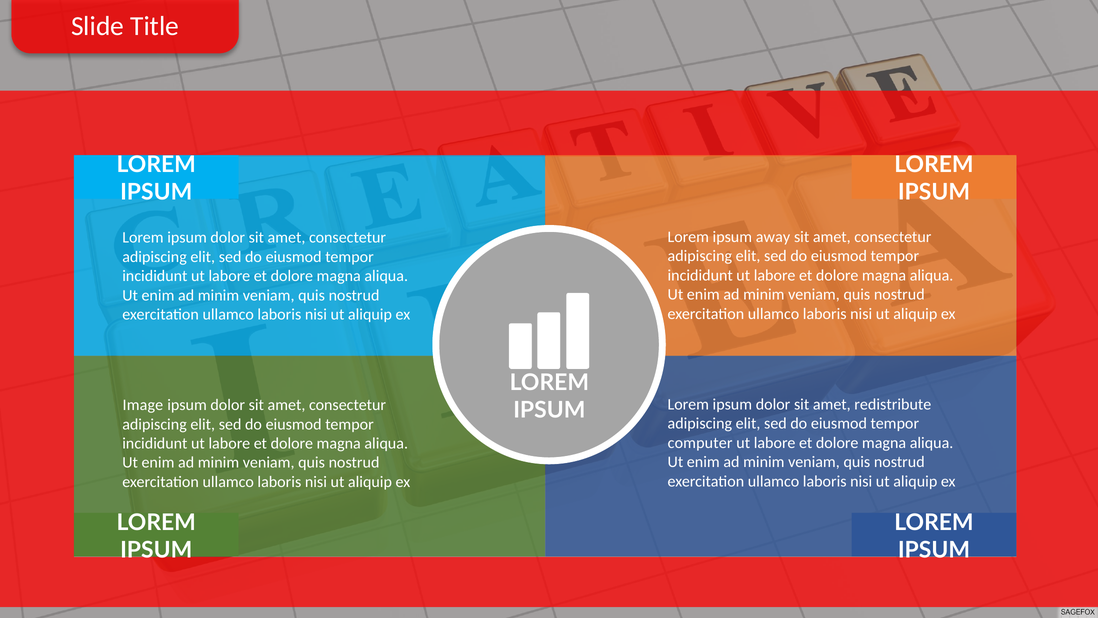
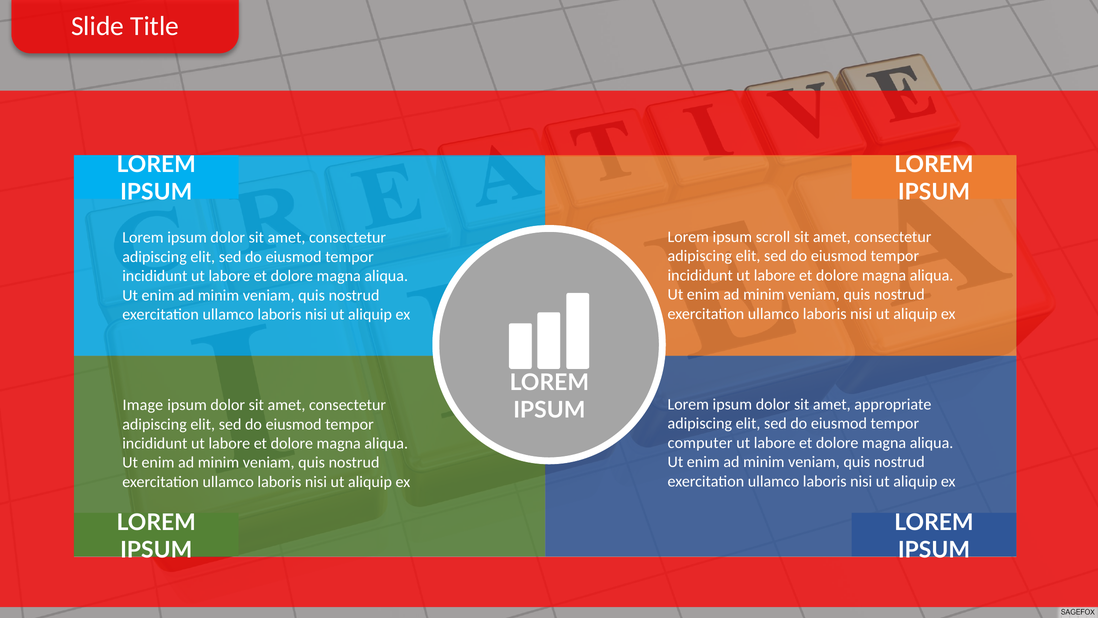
away: away -> scroll (773, 237)
redistribute: redistribute -> appropriate (893, 404)
